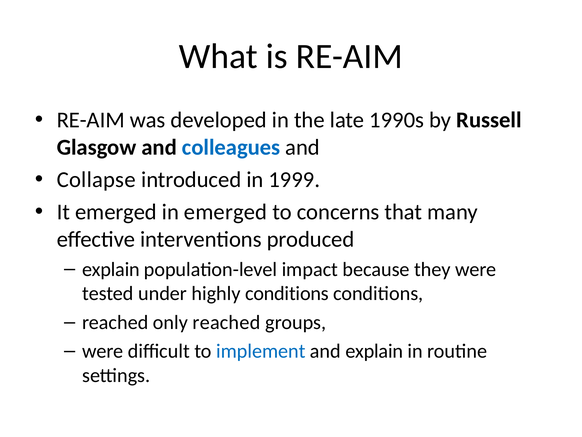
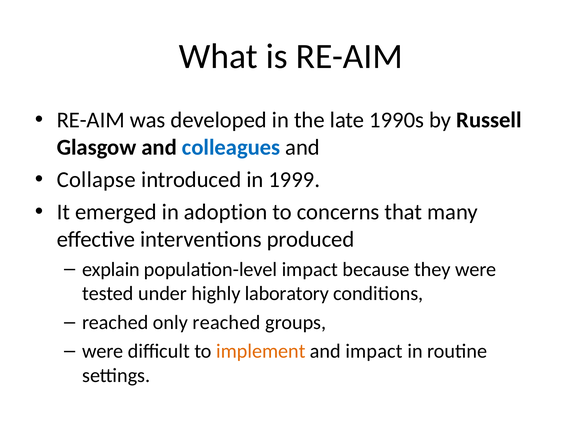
in emerged: emerged -> adoption (226, 212)
highly conditions: conditions -> laboratory (287, 293)
implement colour: blue -> orange (261, 351)
and explain: explain -> impact (374, 351)
